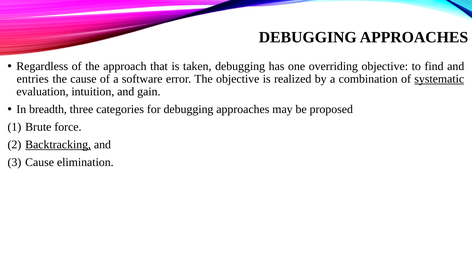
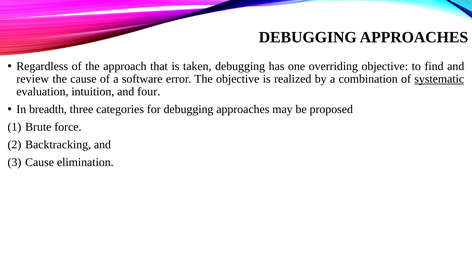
entries: entries -> review (33, 79)
gain: gain -> four (149, 92)
Backtracking underline: present -> none (58, 145)
